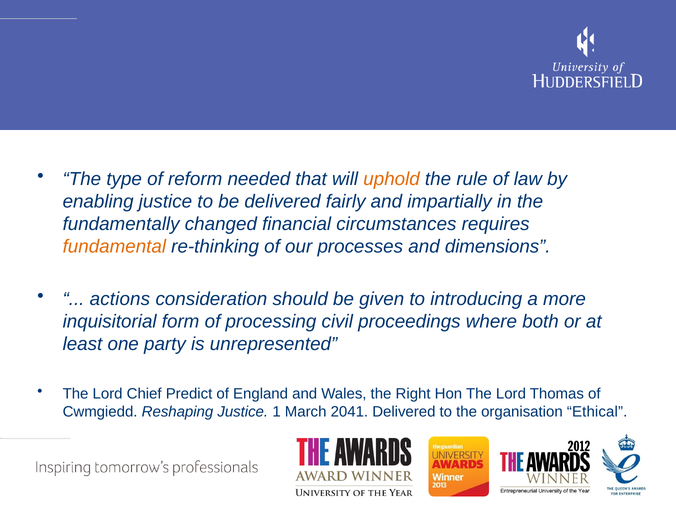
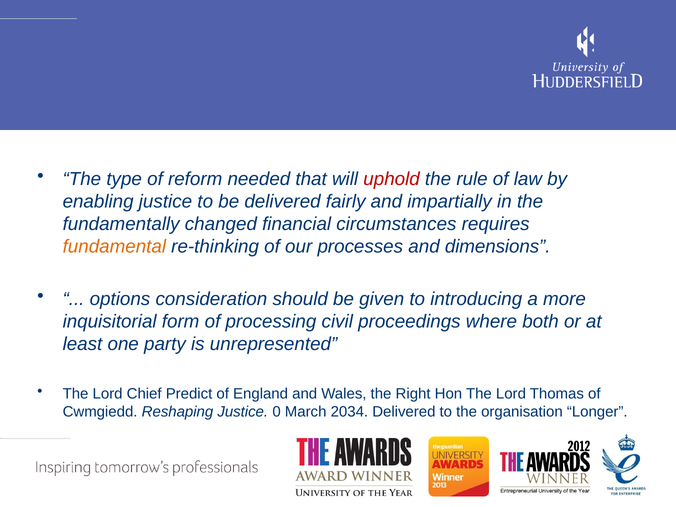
uphold colour: orange -> red (392, 179)
actions: actions -> options (120, 299)
1: 1 -> 0 (277, 412)
2041: 2041 -> 2034 (349, 412)
Ethical: Ethical -> Longer (597, 412)
